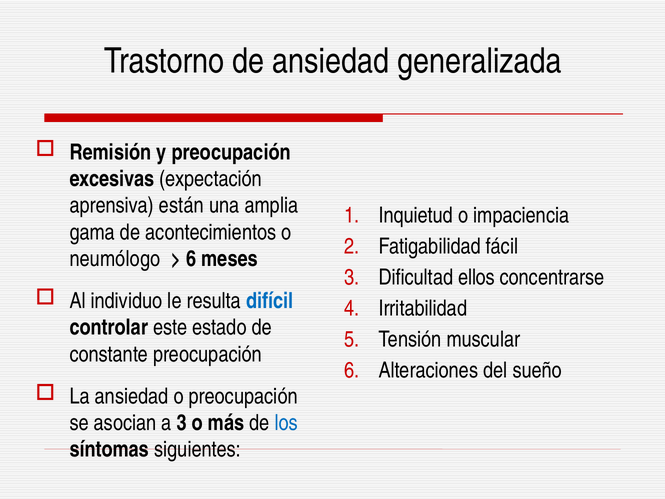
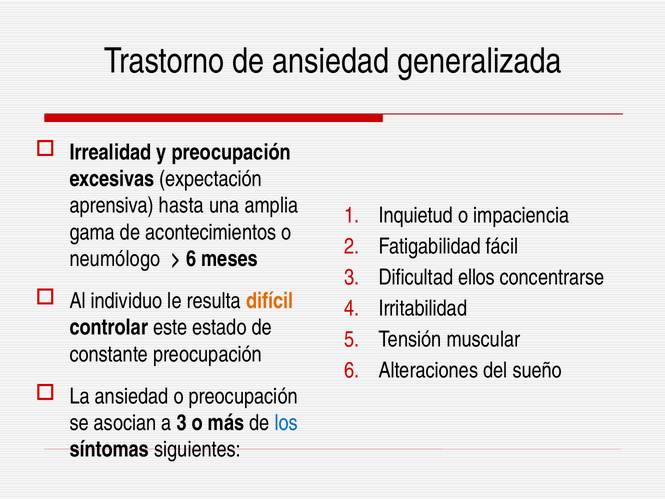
Remisión: Remisión -> Irrealidad (110, 152)
están: están -> hasta (181, 206)
difícil colour: blue -> orange (270, 301)
